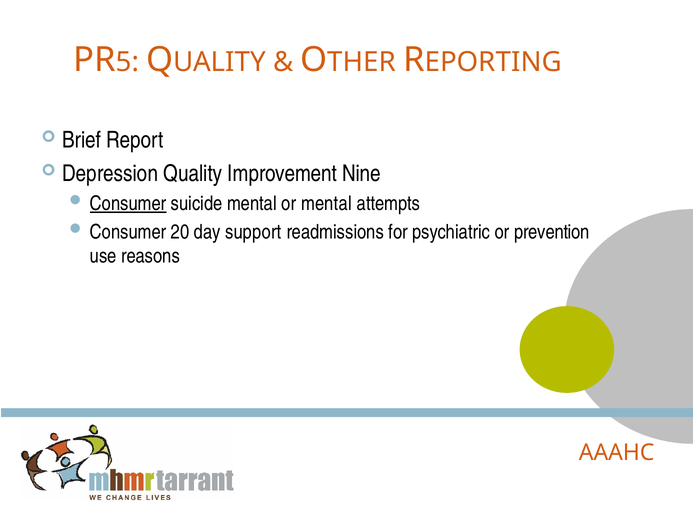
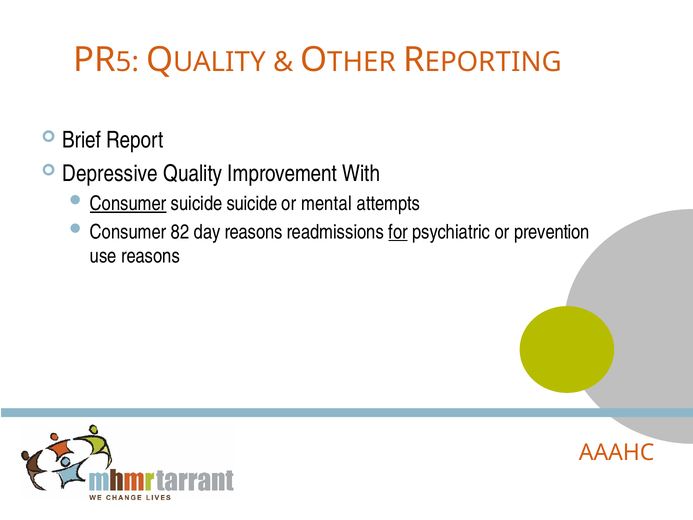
Depression: Depression -> Depressive (110, 174)
Nine: Nine -> With (361, 174)
suicide mental: mental -> suicide (252, 203)
20: 20 -> 82 (180, 232)
day support: support -> reasons (253, 232)
for underline: none -> present (398, 232)
